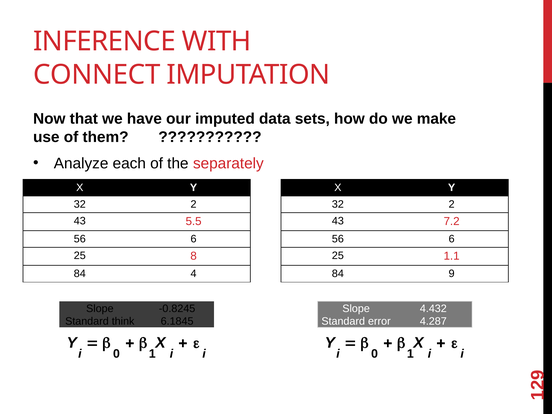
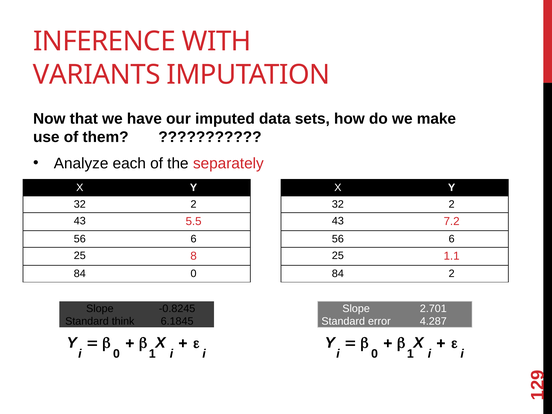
CONNECT: CONNECT -> VARIANTS (97, 75)
84 4: 4 -> 0 (194, 274)
84 9: 9 -> 2 (452, 274)
4.432: 4.432 -> 2.701 (433, 308)
